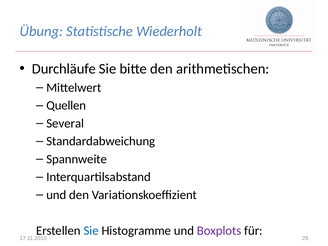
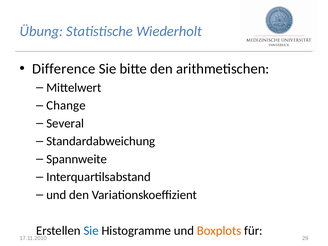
Durchläufe: Durchläufe -> Difference (64, 69)
Quellen: Quellen -> Change (66, 106)
Boxplots colour: purple -> orange (219, 231)
